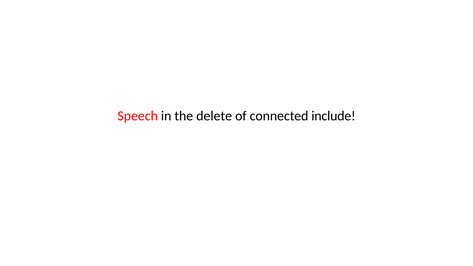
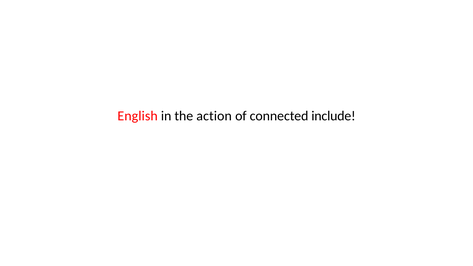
Speech: Speech -> English (138, 116)
delete: delete -> action (214, 116)
